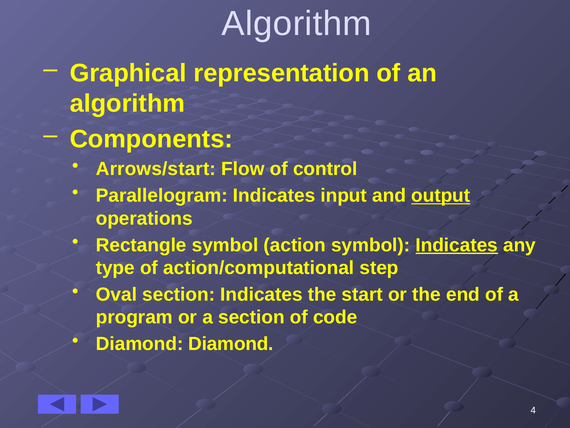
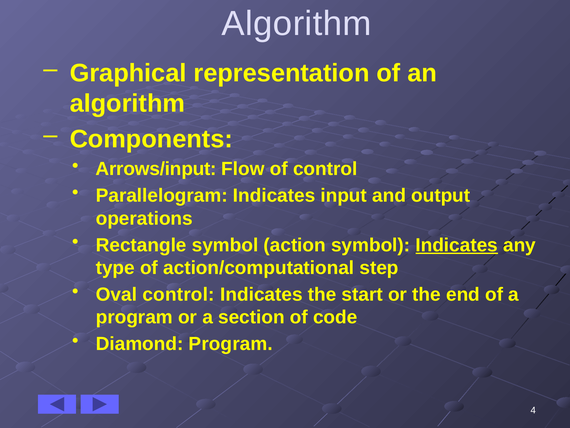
Arrows/start: Arrows/start -> Arrows/input (156, 169)
output underline: present -> none (441, 195)
Oval section: section -> control (179, 294)
Diamond Diamond: Diamond -> Program (231, 344)
